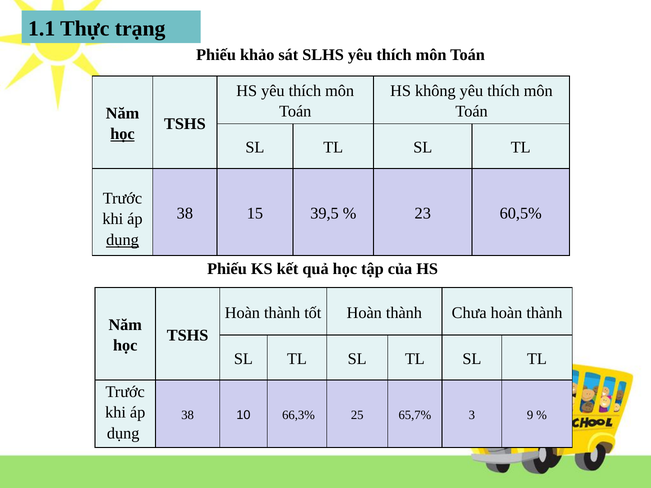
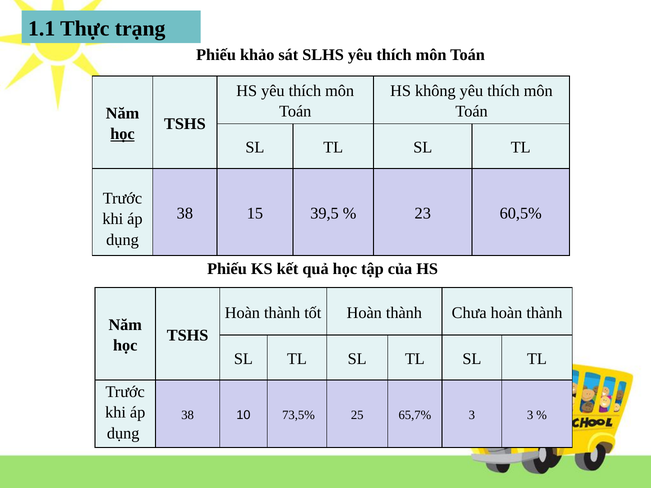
dụng underline: present -> none (123, 240)
66,3%: 66,3% -> 73,5% (299, 415)
3 9: 9 -> 3 (530, 415)
